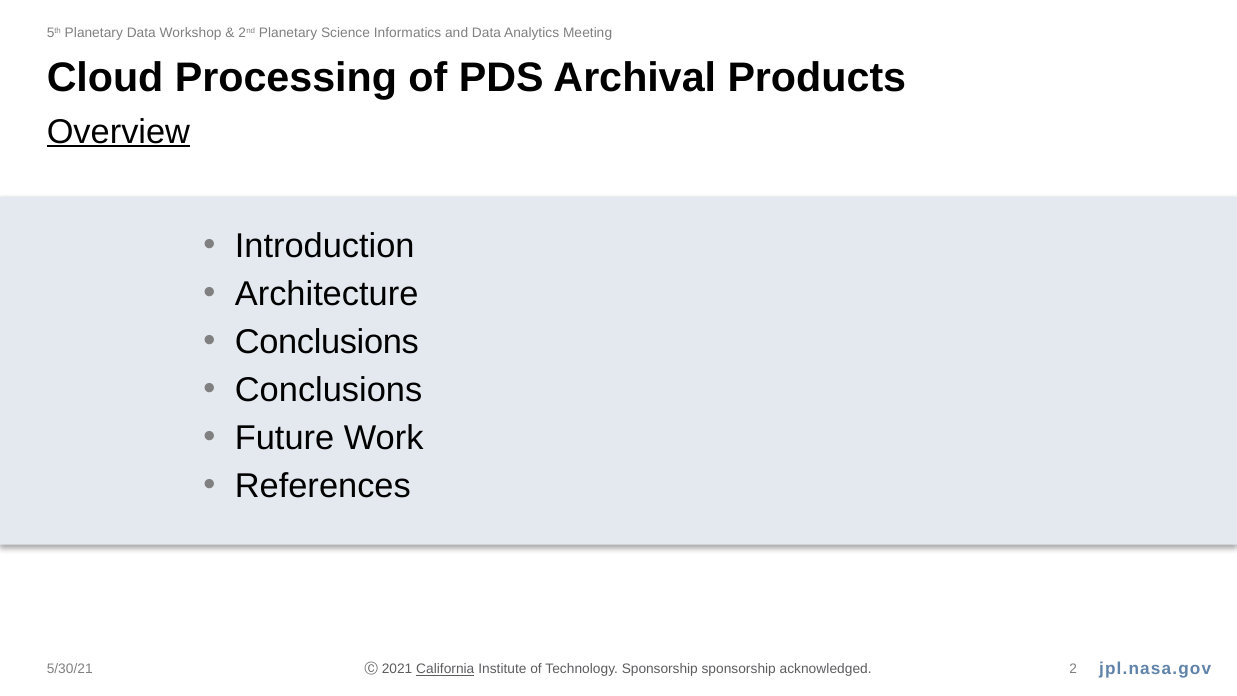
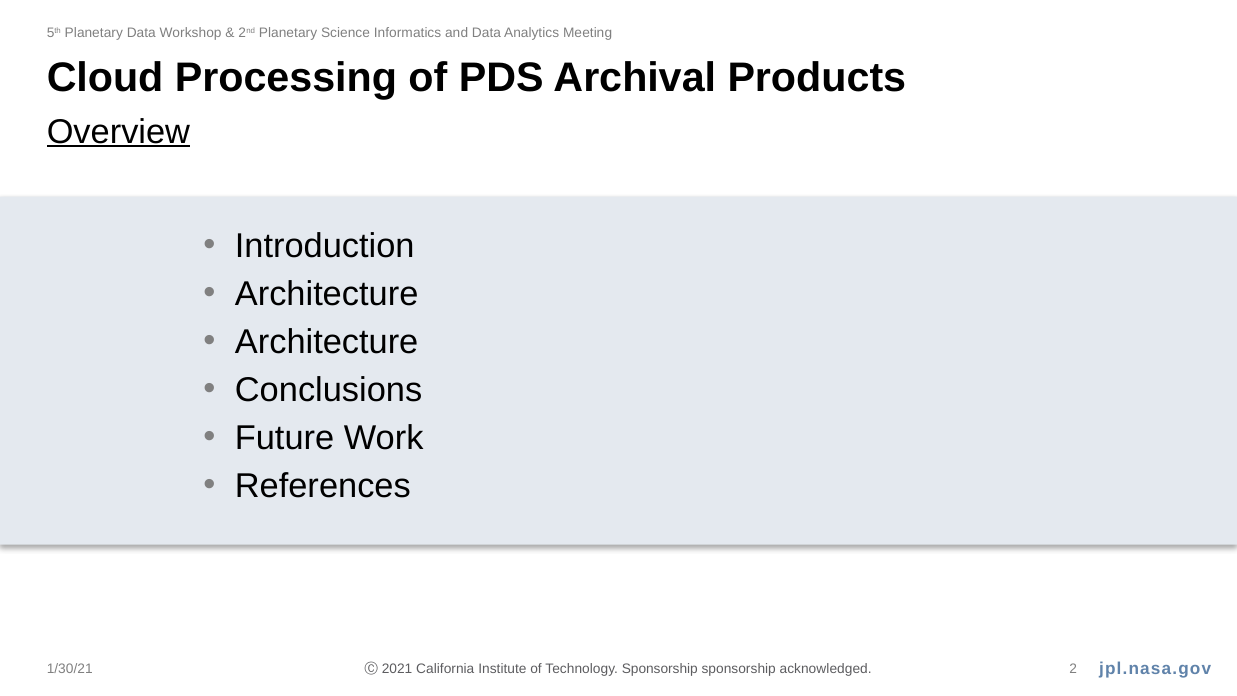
Conclusions: Conclusions -> Architecture (327, 342)
5/30/21: 5/30/21 -> 1/30/21 (70, 669)
California underline: present -> none (445, 669)
